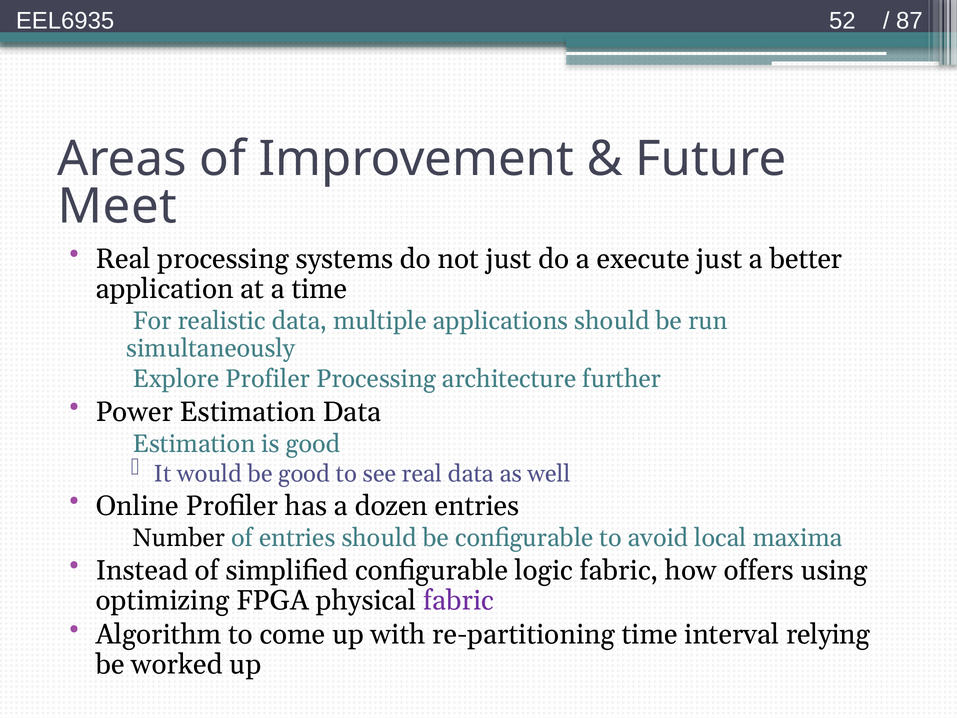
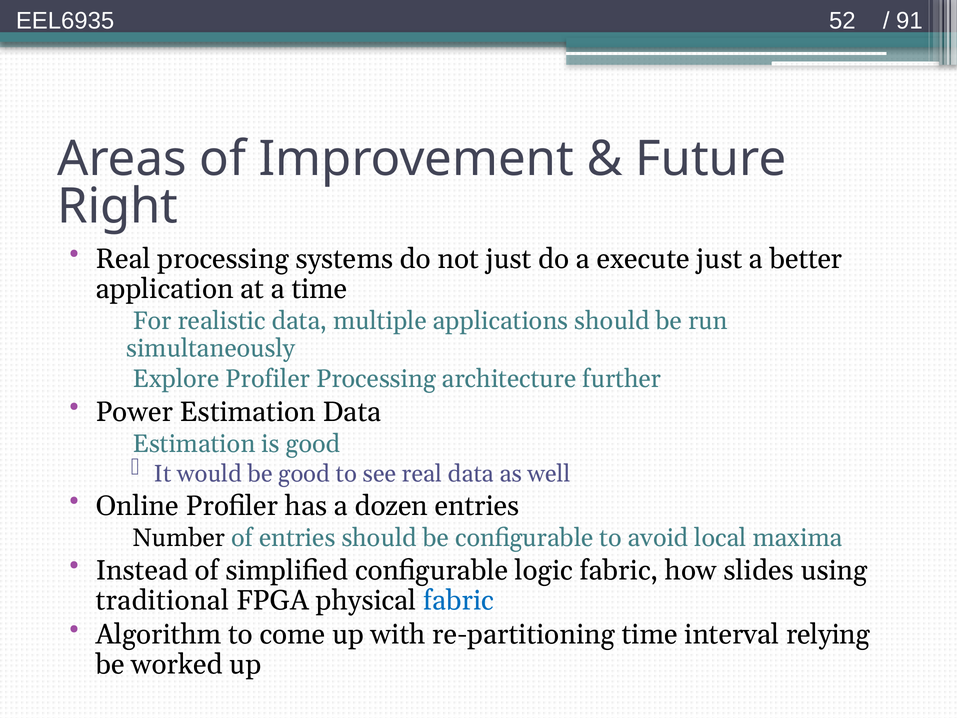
87: 87 -> 91 (909, 21)
Meet: Meet -> Right (118, 206)
offers: offers -> slides (759, 570)
optimizing: optimizing -> traditional (162, 600)
fabric colour: purple -> blue (459, 600)
